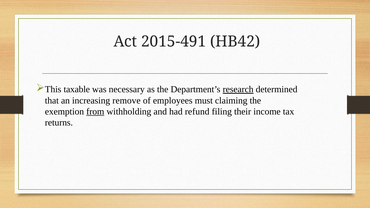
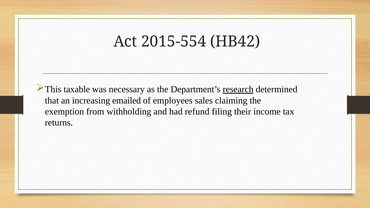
2015-491: 2015-491 -> 2015-554 (174, 42)
remove: remove -> emailed (127, 101)
must: must -> sales (204, 101)
from underline: present -> none (95, 112)
